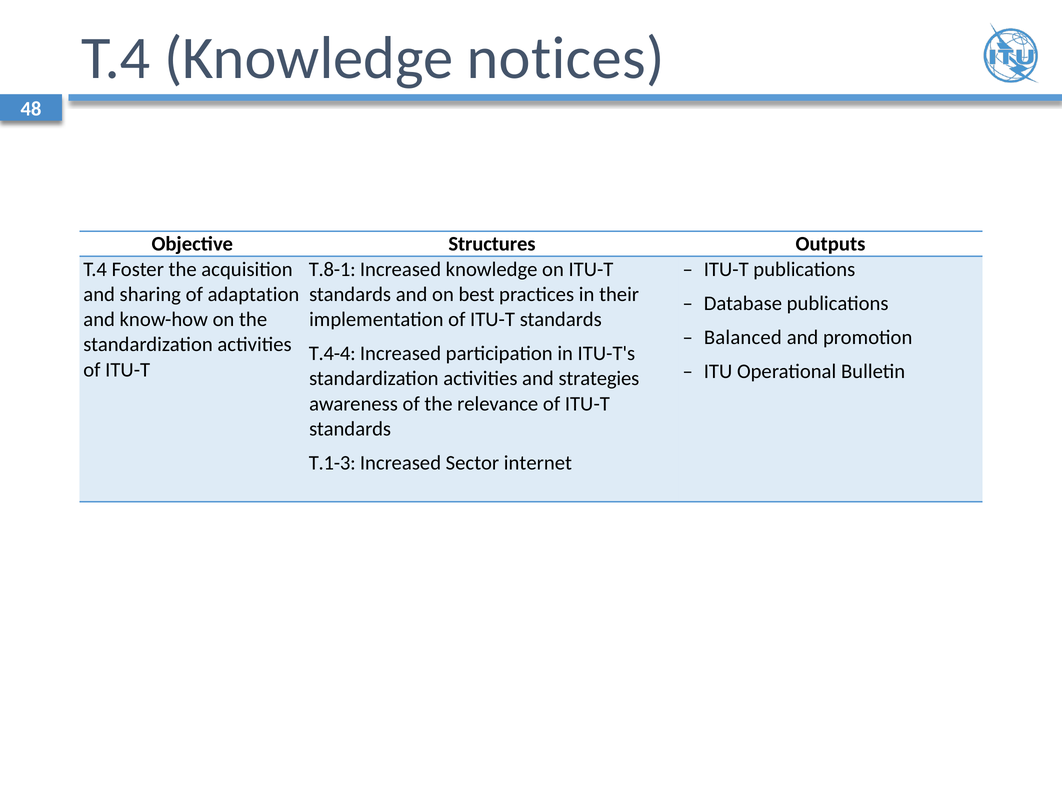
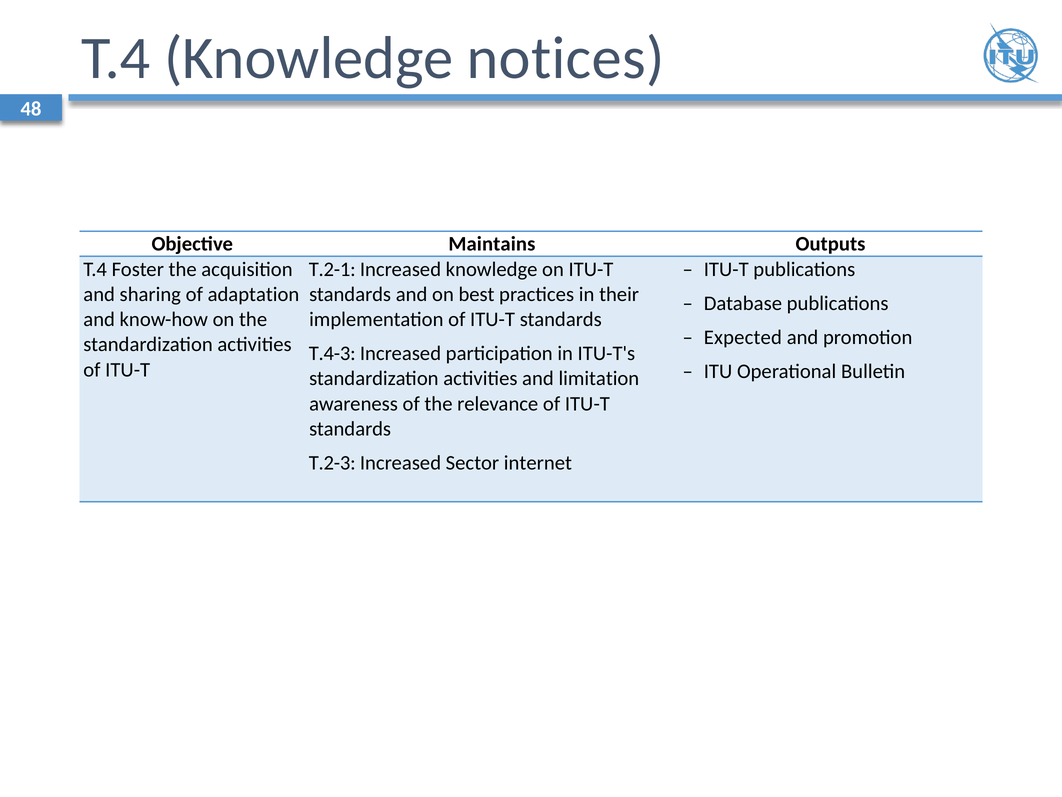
Structures: Structures -> Maintains (492, 244)
T.8-1: T.8-1 -> T.2-1 (332, 269)
Balanced: Balanced -> Expected (743, 337)
T.4-4: T.4-4 -> T.4-3 (332, 353)
strategies: strategies -> limitation (599, 378)
T.1-3: T.1-3 -> T.2-3 (332, 463)
